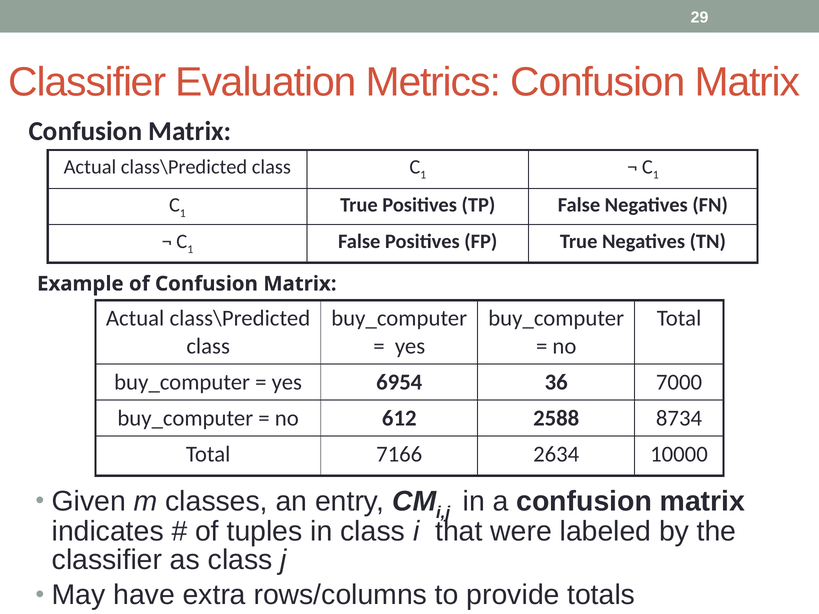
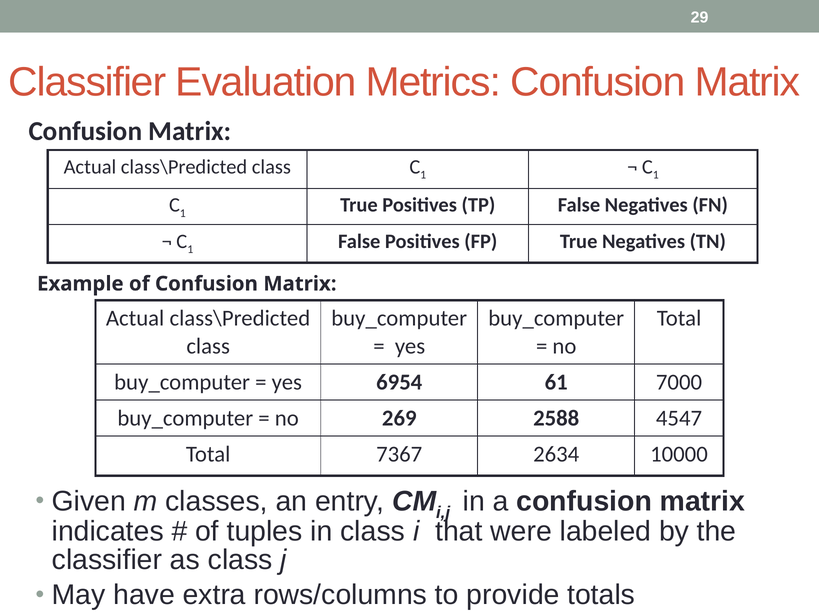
36: 36 -> 61 (556, 383)
612: 612 -> 269 (399, 419)
8734: 8734 -> 4547 (679, 419)
7166: 7166 -> 7367 (399, 455)
